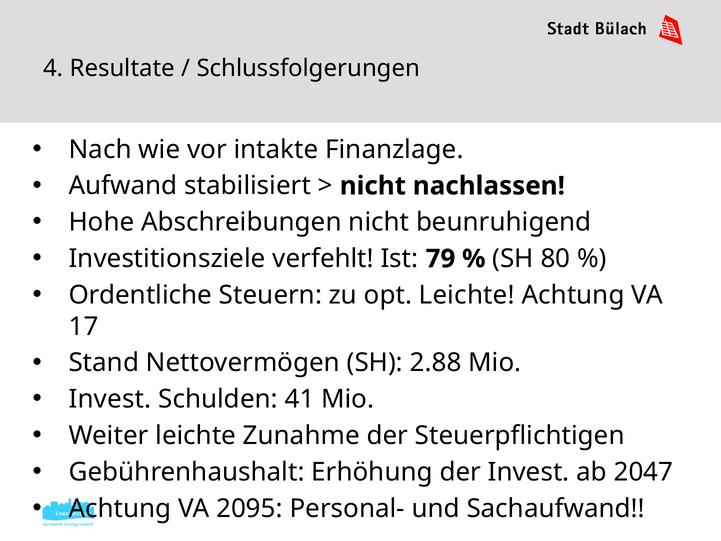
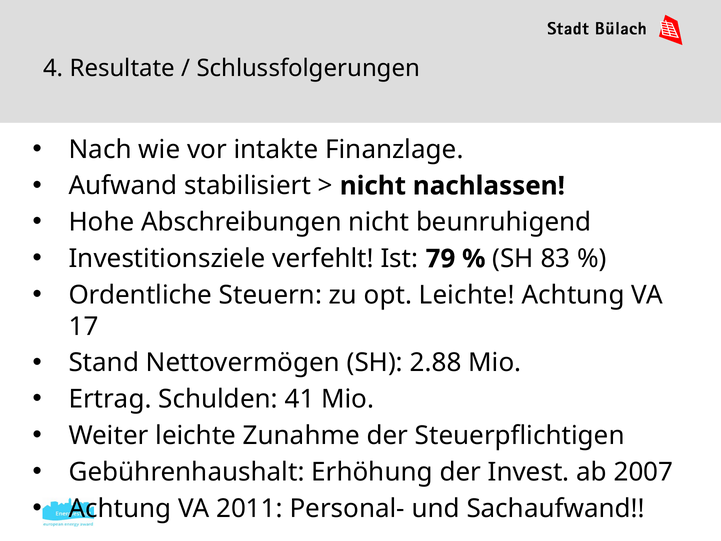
80: 80 -> 83 (555, 259)
Invest: Invest -> Ertrag (110, 399)
2047: 2047 -> 2007 (643, 472)
2095: 2095 -> 2011 (249, 508)
